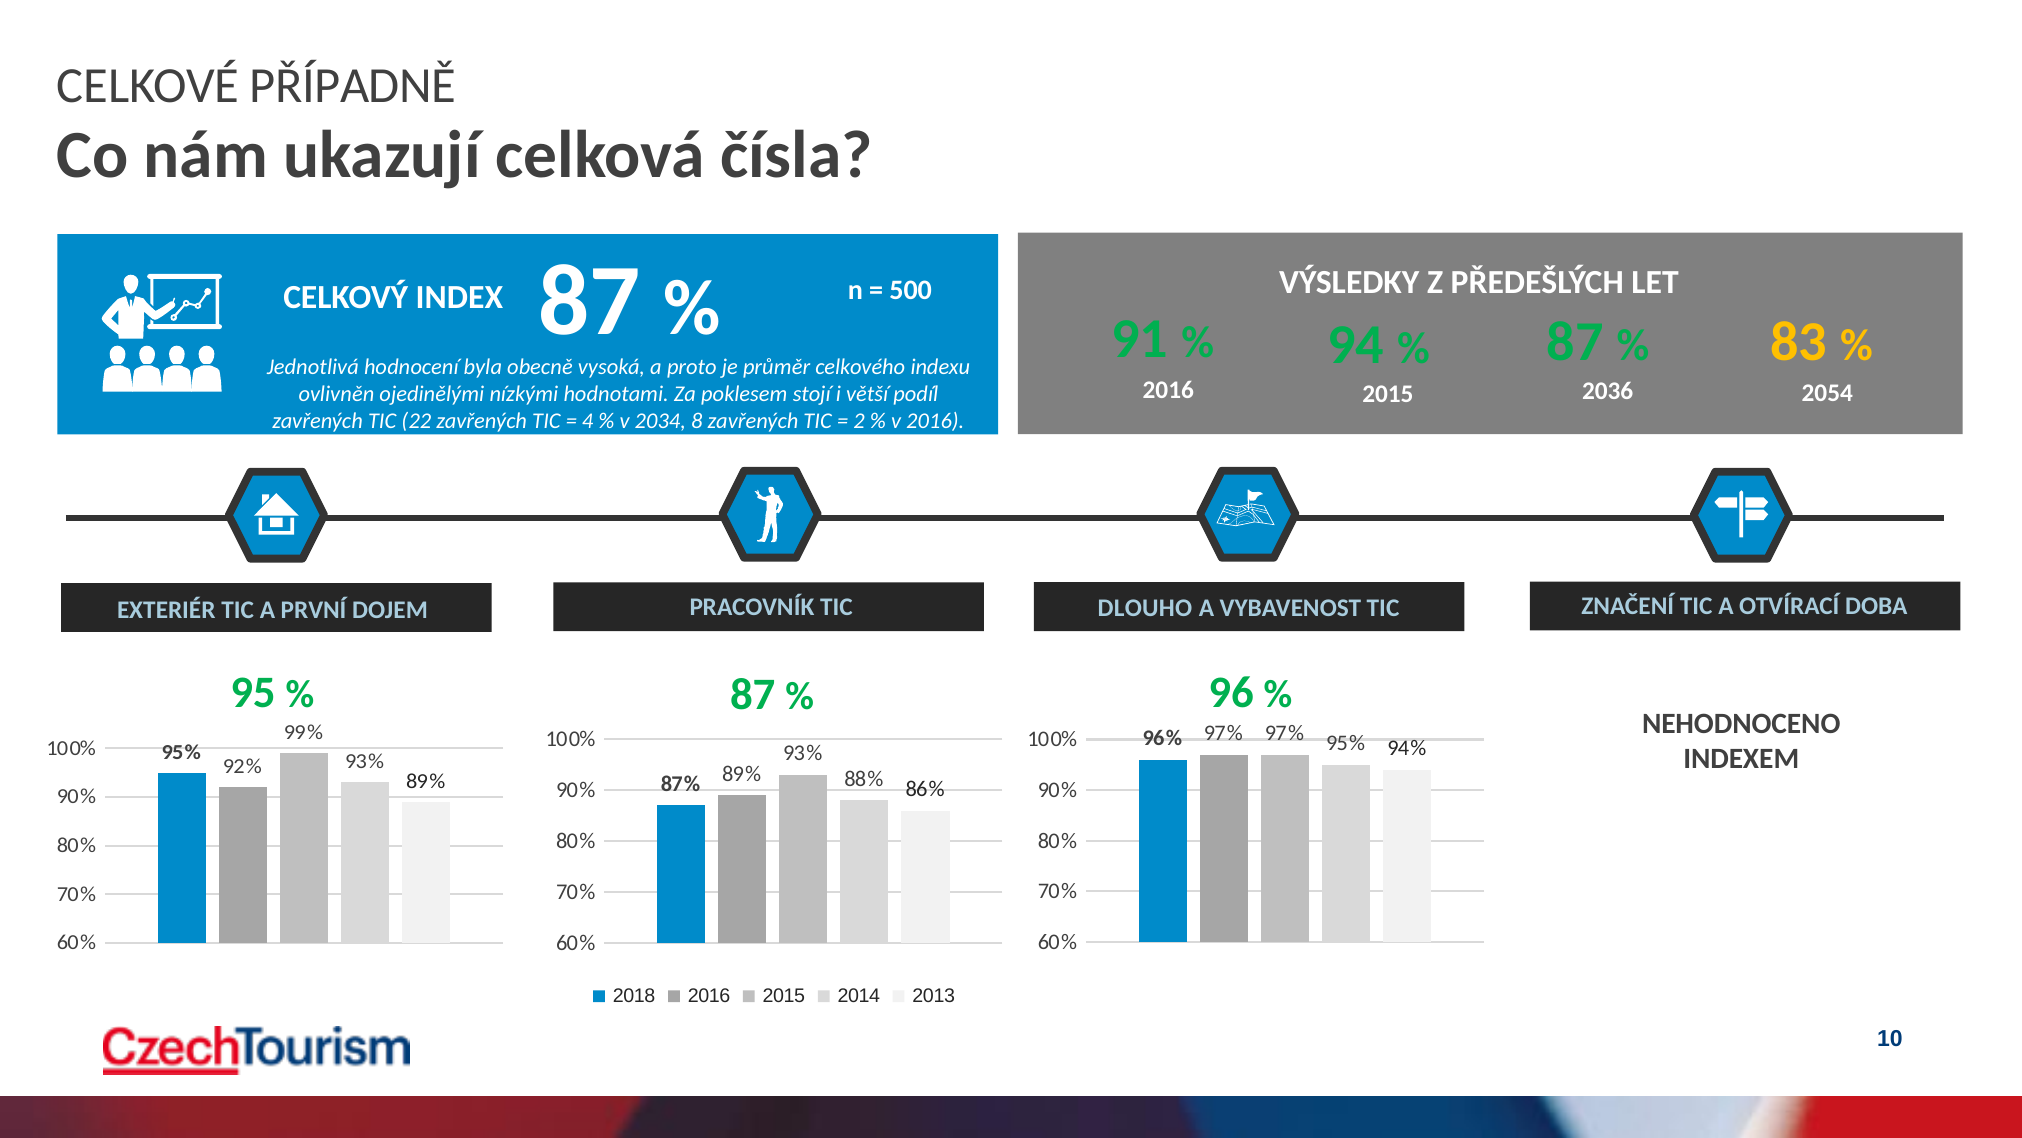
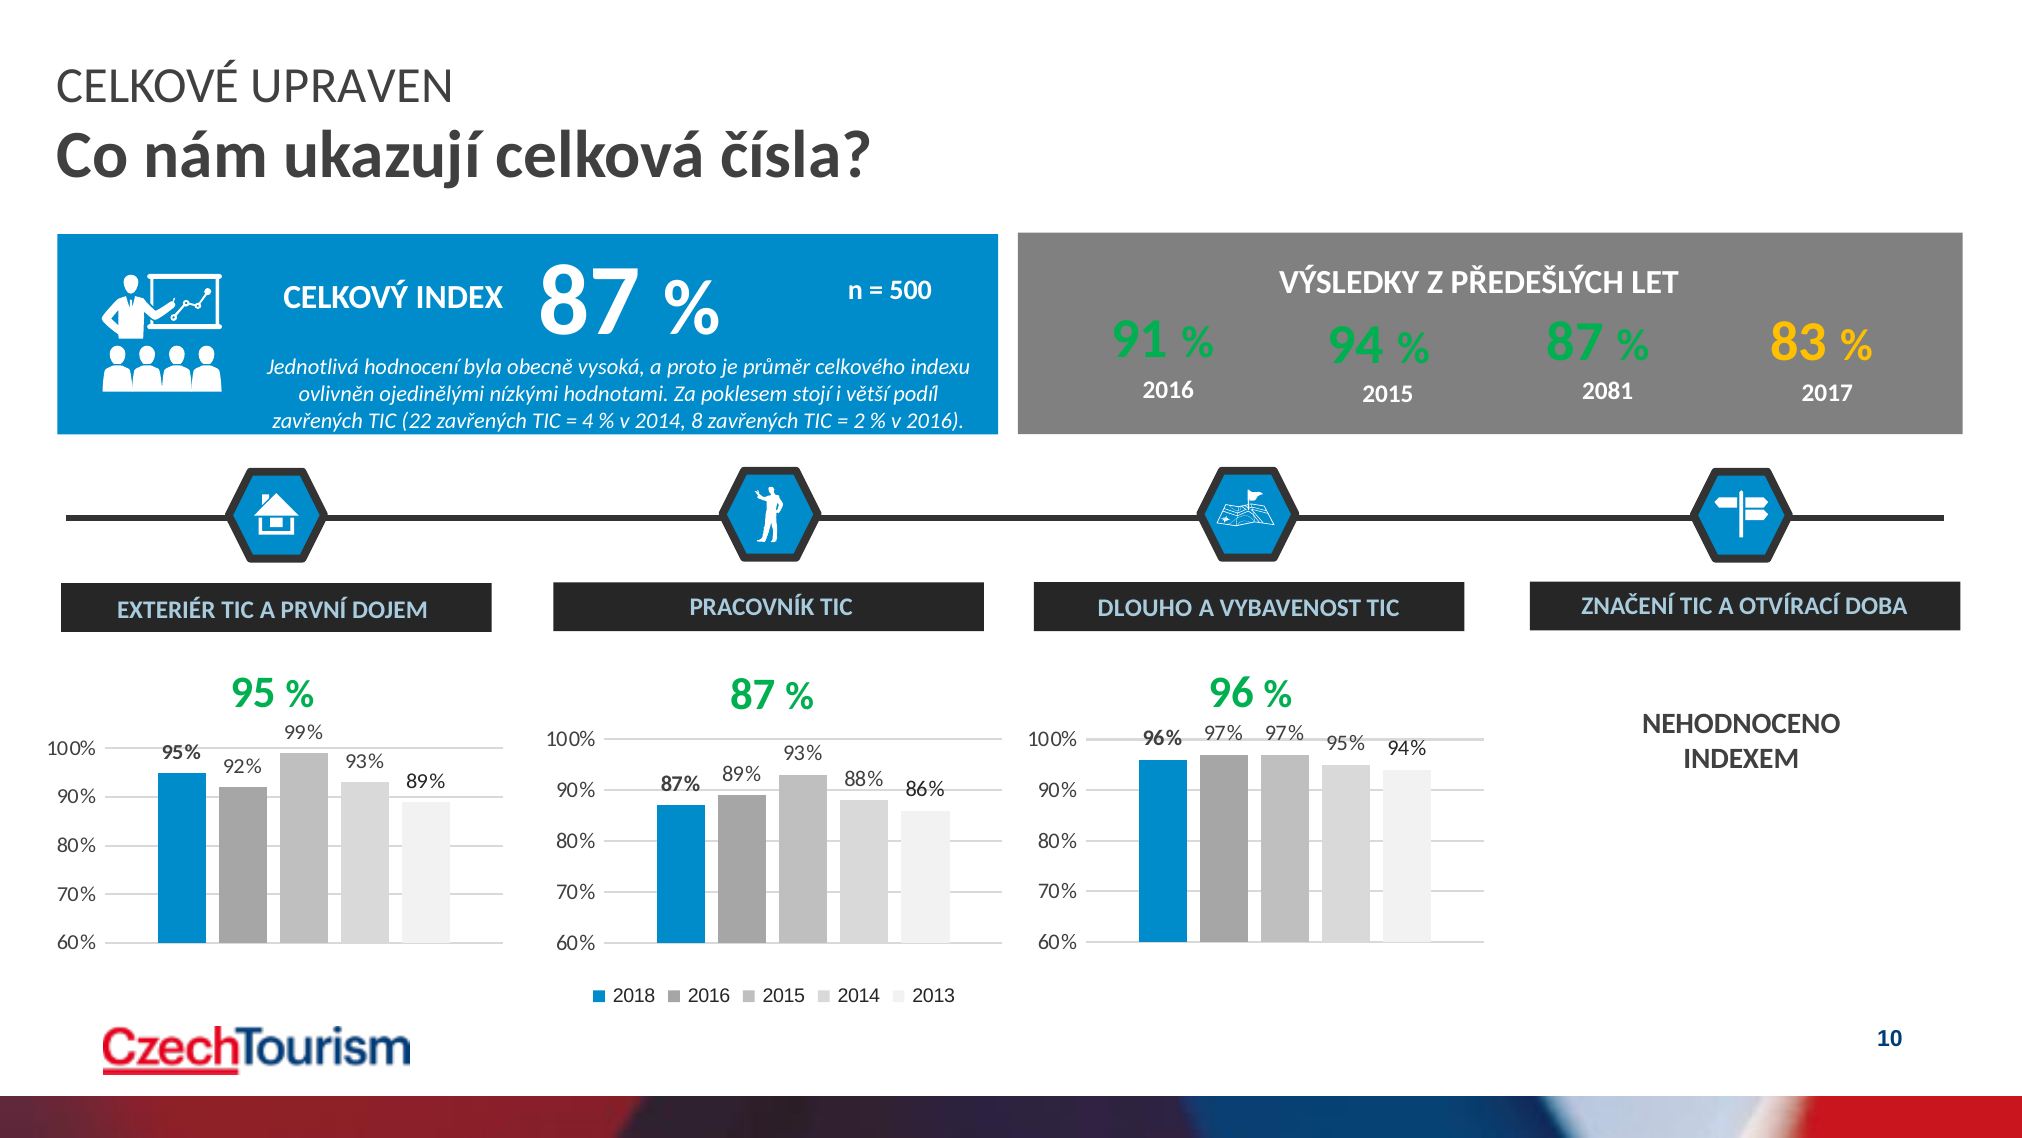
PŘÍPADNĚ: PŘÍPADNĚ -> UPRAVEN (352, 85)
2036: 2036 -> 2081 (1608, 391)
2054: 2054 -> 2017 (1827, 393)
v 2034: 2034 -> 2014 (660, 421)
